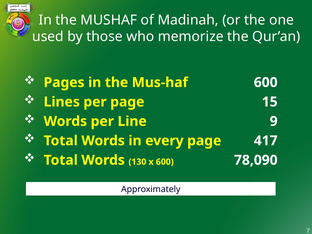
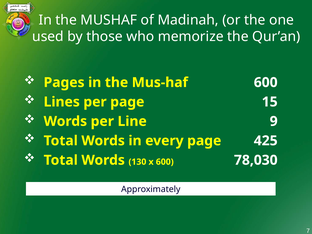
417: 417 -> 425 (266, 141)
78,090: 78,090 -> 78,030 (256, 160)
